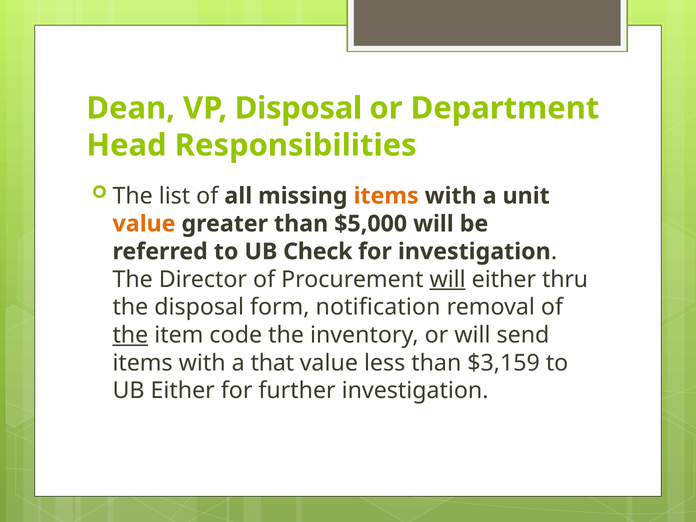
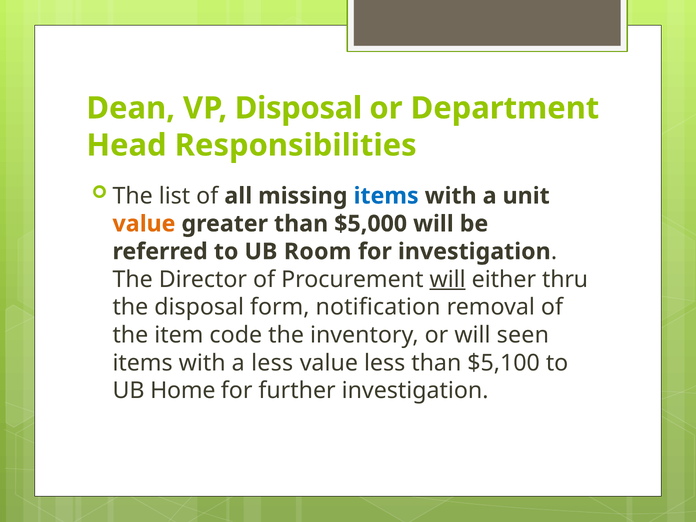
items colour: orange -> blue (386, 196)
Check: Check -> Room (318, 252)
the underline: present -> none (130, 335)
send: send -> seen (523, 335)
a that: that -> less (272, 363)
$3,159: $3,159 -> $5,100 (504, 363)
UB Either: Either -> Home (183, 391)
